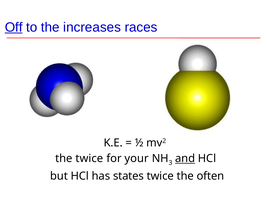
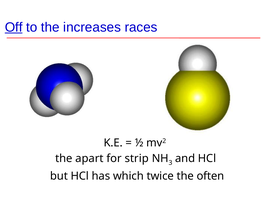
the twice: twice -> apart (89, 158)
your: your -> strip (137, 158)
and underline: present -> none (185, 158)
states: states -> which (128, 175)
